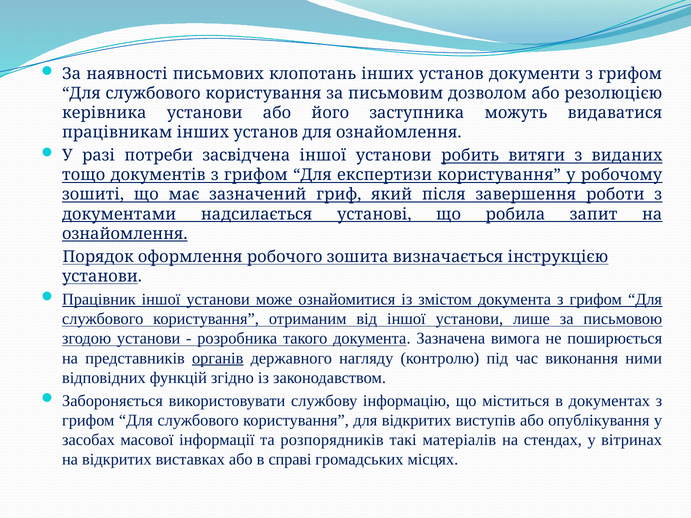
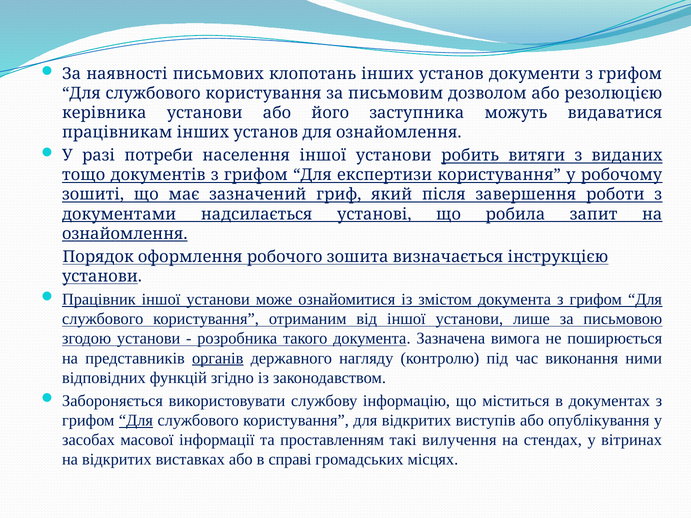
засвідчена: засвідчена -> населення (246, 156)
Для underline: none -> present (136, 421)
розпорядників: розпорядників -> проставленням (332, 440)
матеріалів: матеріалів -> вилучення (459, 440)
